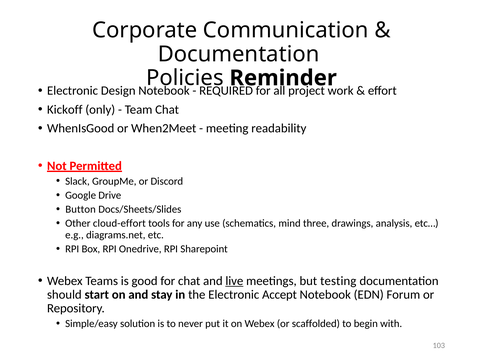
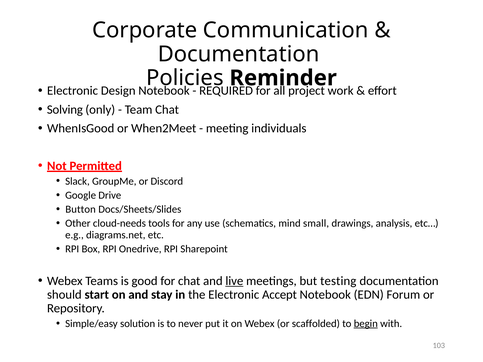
Kickoff: Kickoff -> Solving (65, 110)
readability: readability -> individuals (279, 128)
cloud-effort: cloud-effort -> cloud-needs (119, 224)
three: three -> small (316, 224)
begin underline: none -> present (366, 324)
